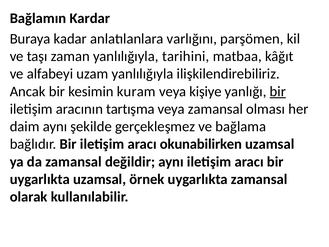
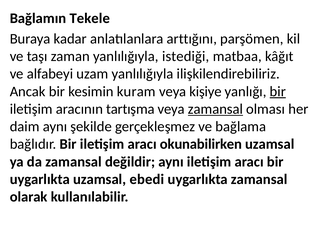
Kardar: Kardar -> Tekele (90, 18)
varlığını: varlığını -> arttığını (192, 39)
tarihini: tarihini -> istediği (186, 56)
zamansal underline: none -> present (215, 109)
örnek: örnek -> ebedi (147, 179)
